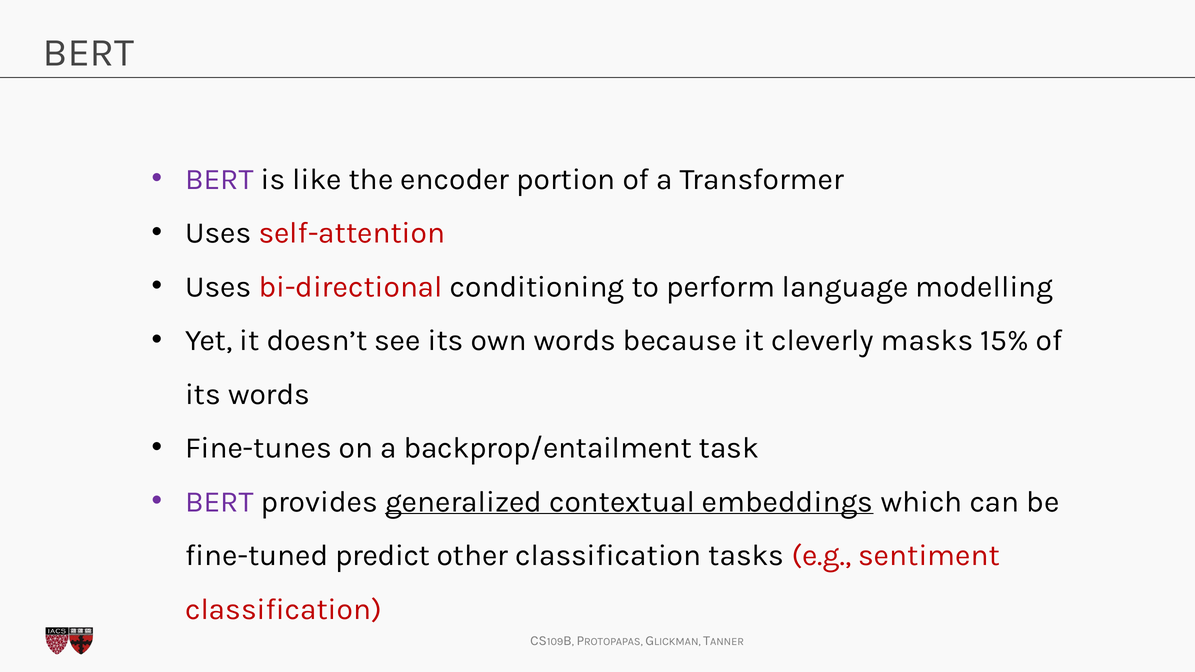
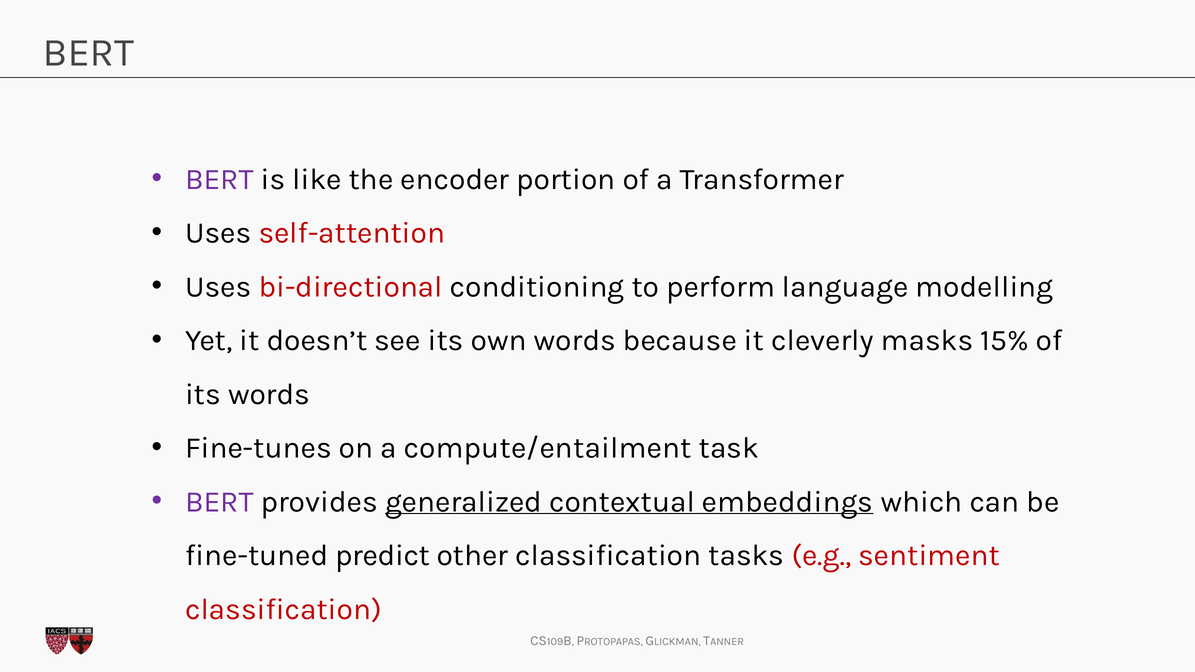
backprop/entailment: backprop/entailment -> compute/entailment (548, 448)
